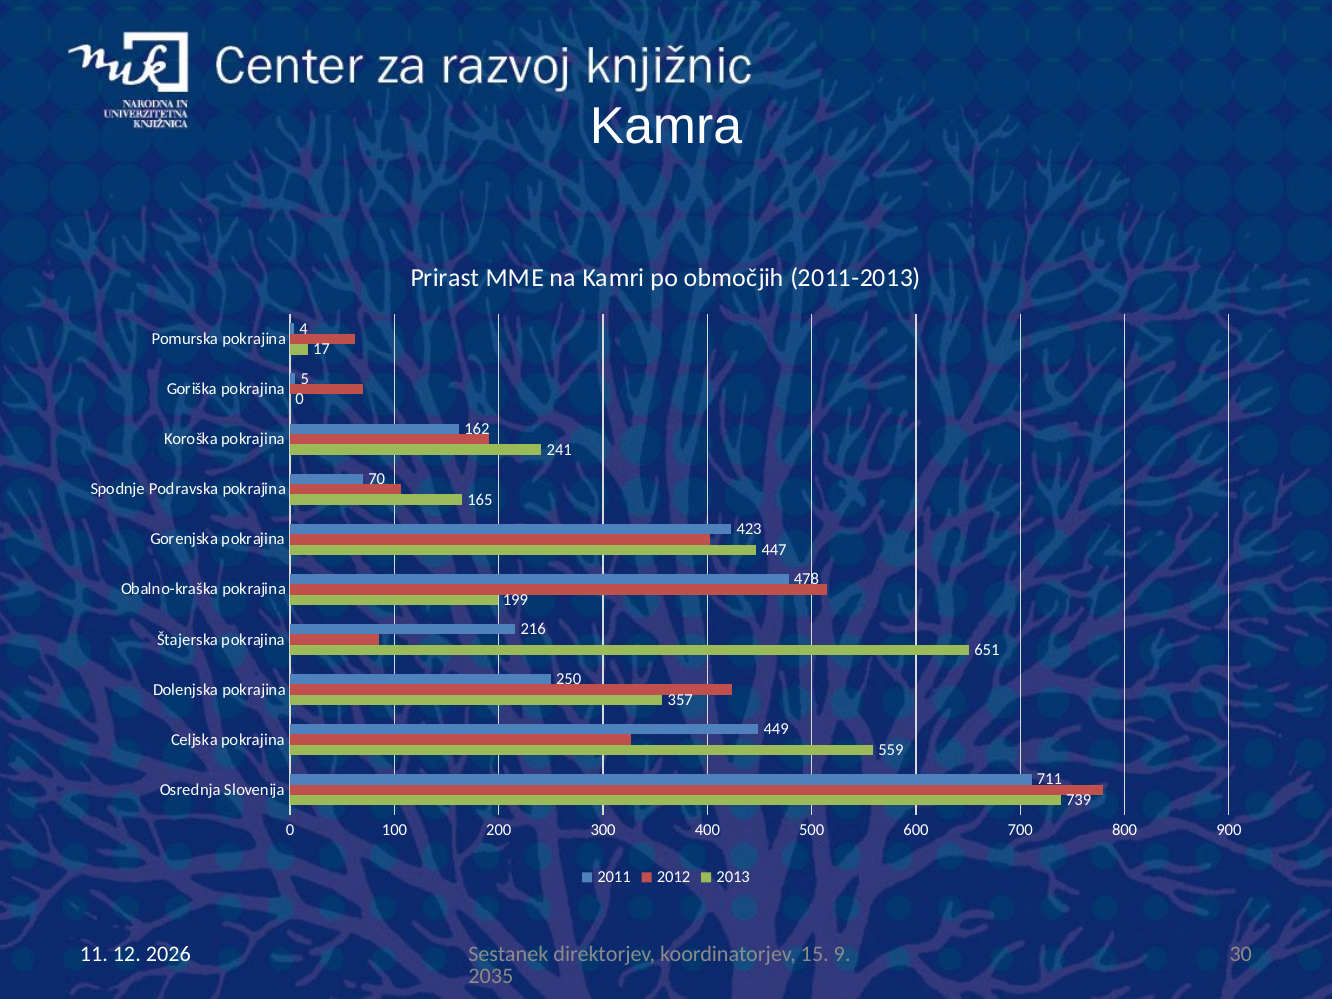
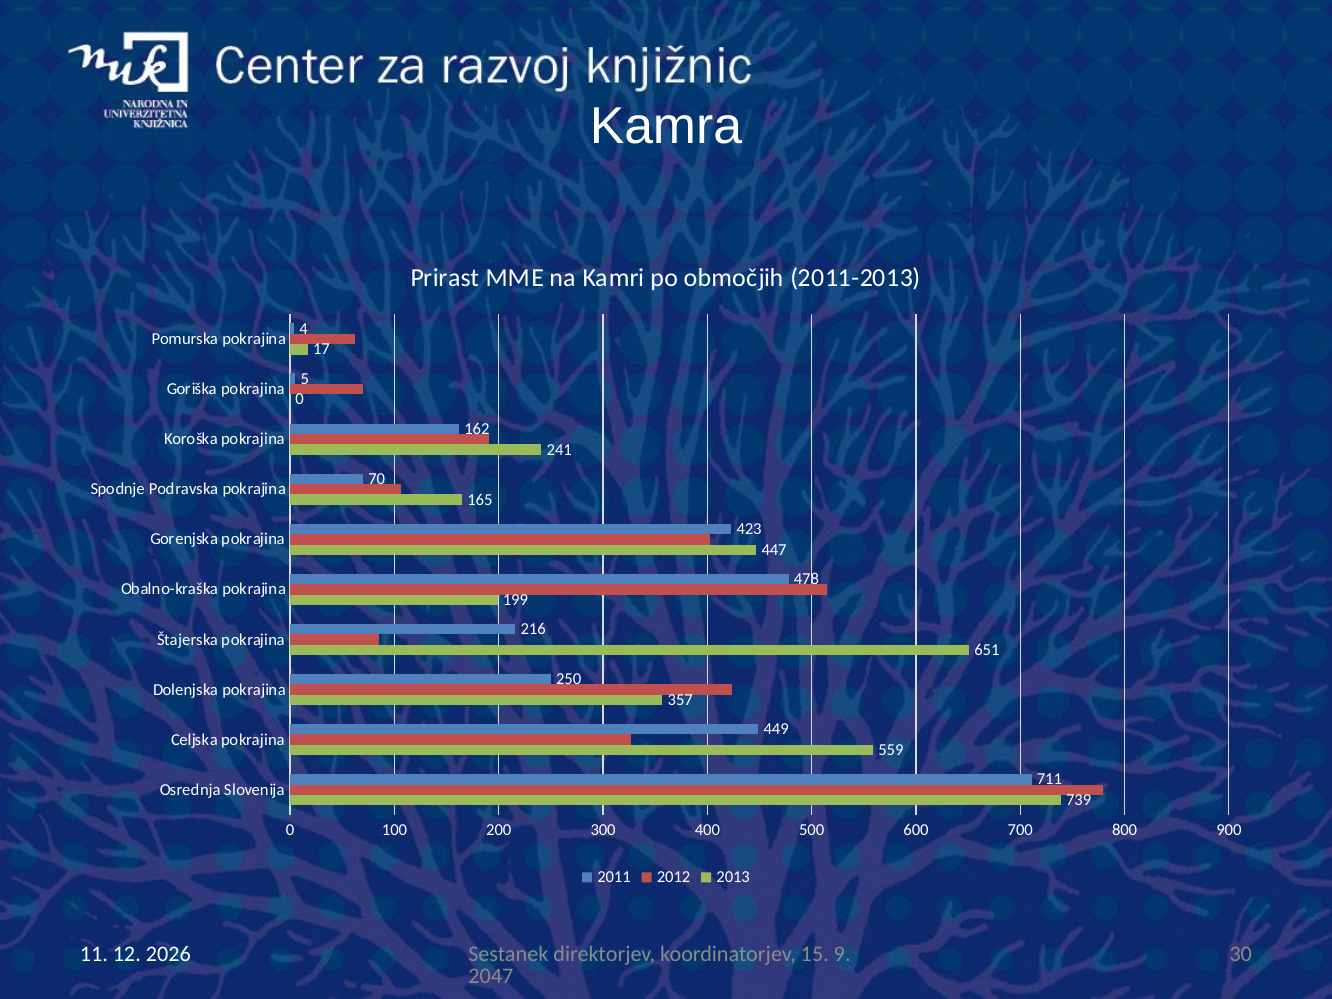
2035: 2035 -> 2047 (491, 976)
